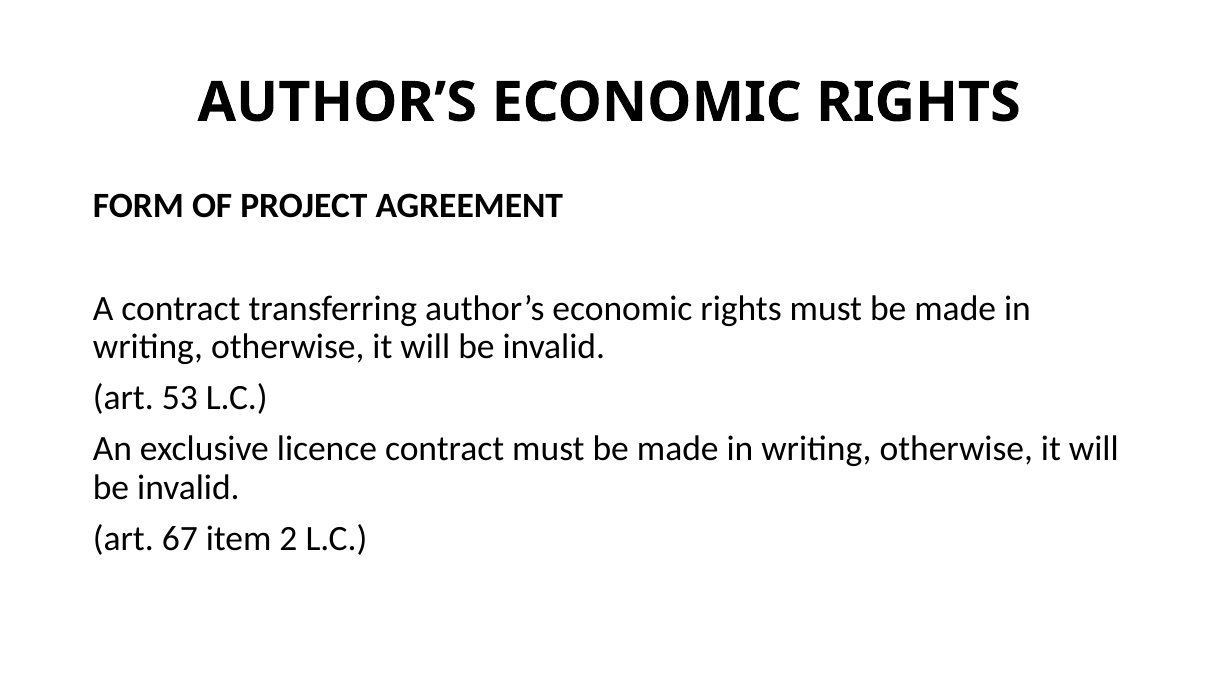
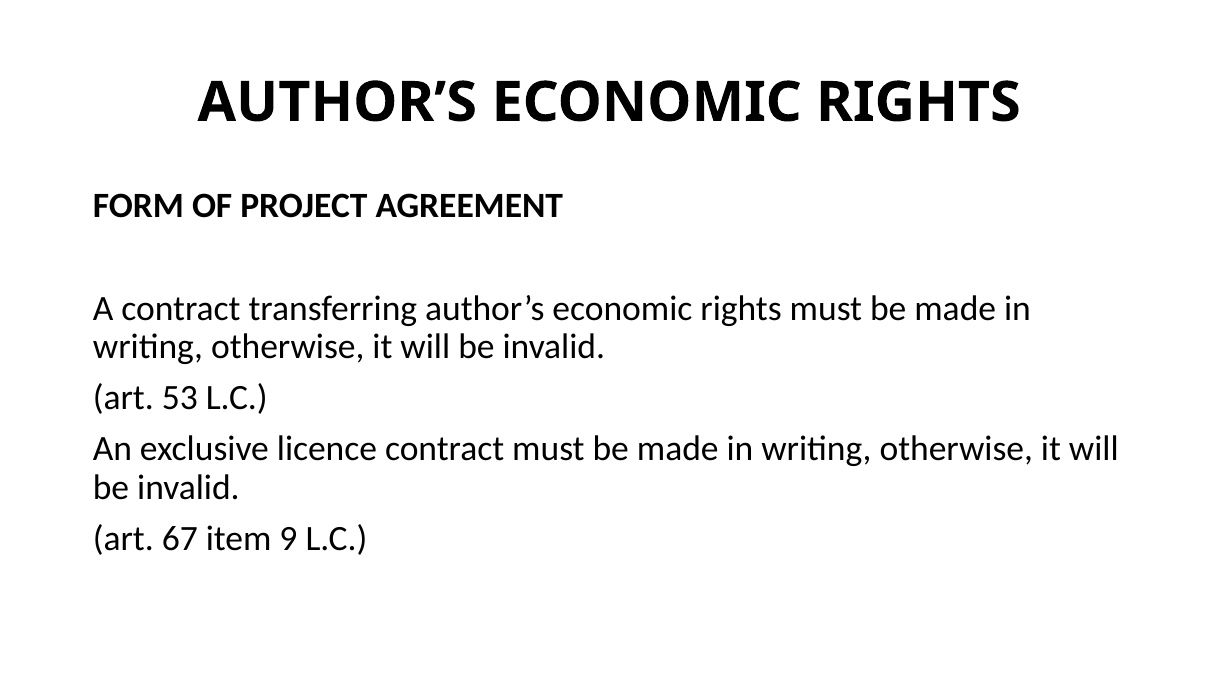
2: 2 -> 9 (288, 538)
